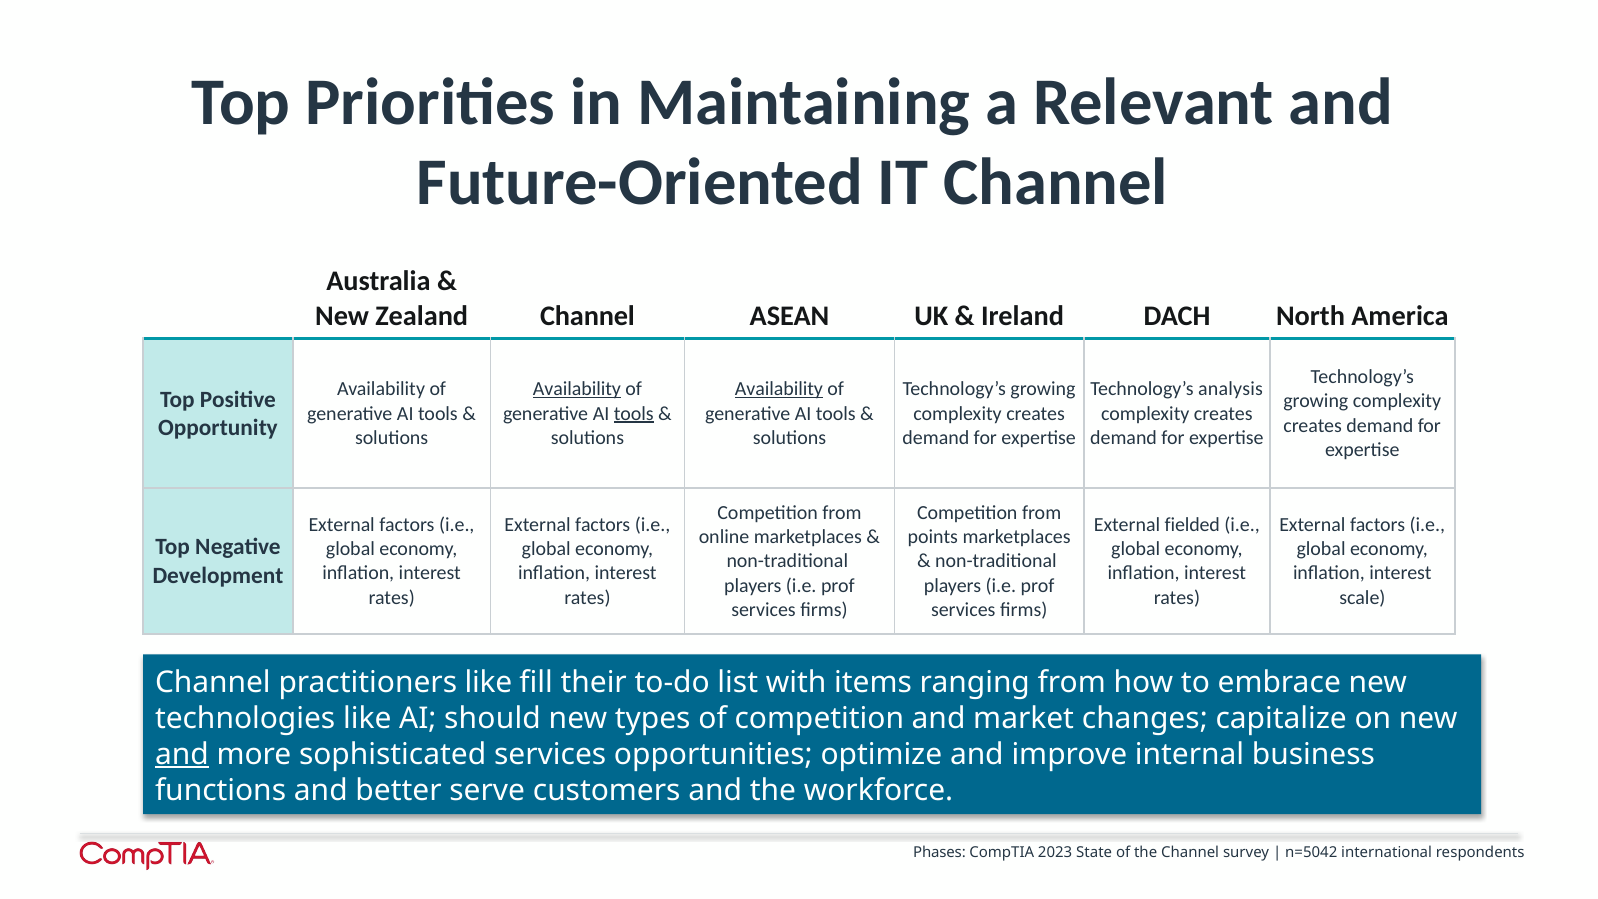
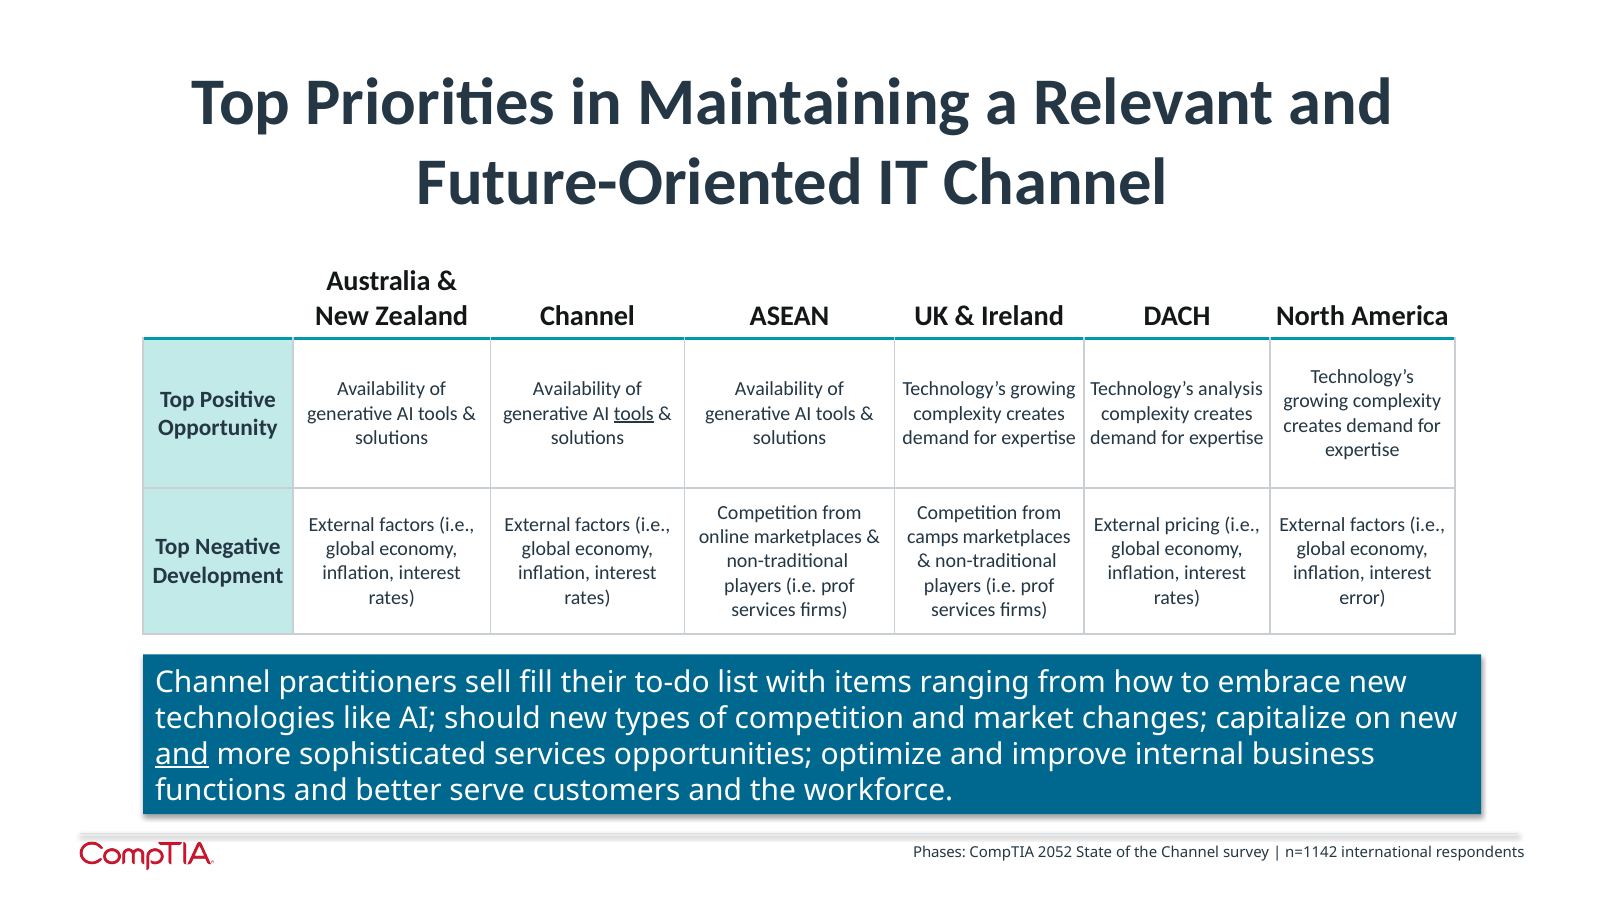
Availability underline: present -> none (577, 389)
Availability underline: present -> none (779, 389)
fielded: fielded -> pricing (1192, 525)
points: points -> camps (933, 537)
scale: scale -> error (1362, 598)
practitioners like: like -> sell (488, 682)
2023: 2023 -> 2052 (1055, 852)
n=5042: n=5042 -> n=1142 (1311, 852)
